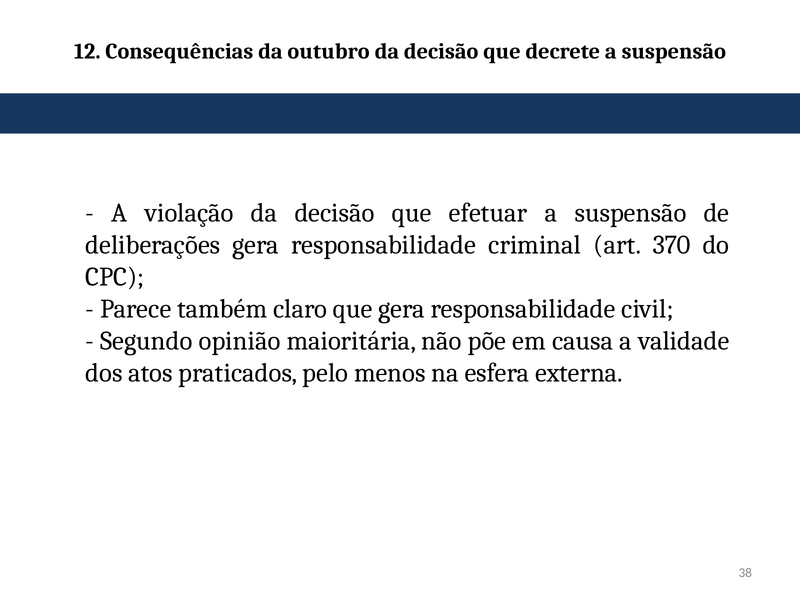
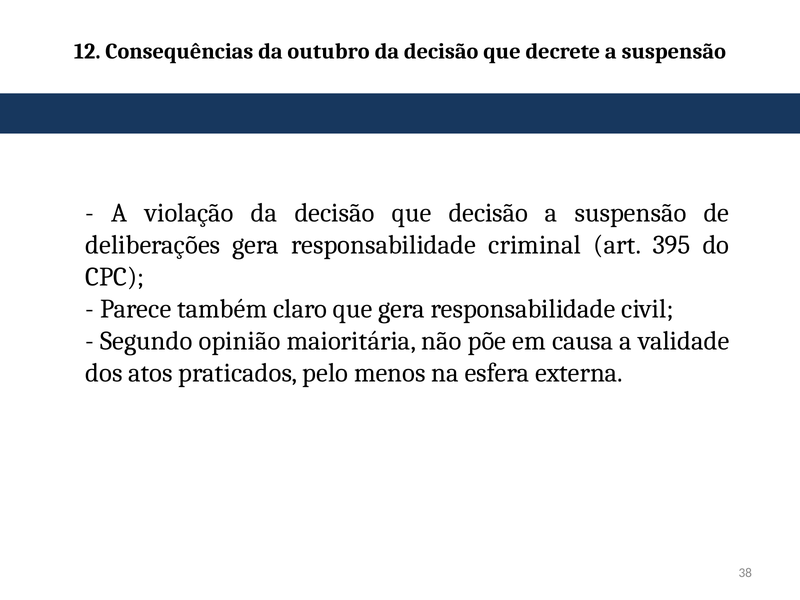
que efetuar: efetuar -> decisão (488, 213)
370: 370 -> 395 (672, 245)
